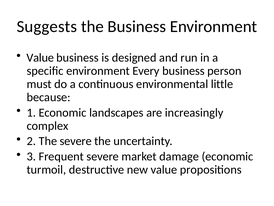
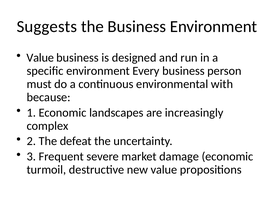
little: little -> with (222, 84)
The severe: severe -> defeat (76, 141)
